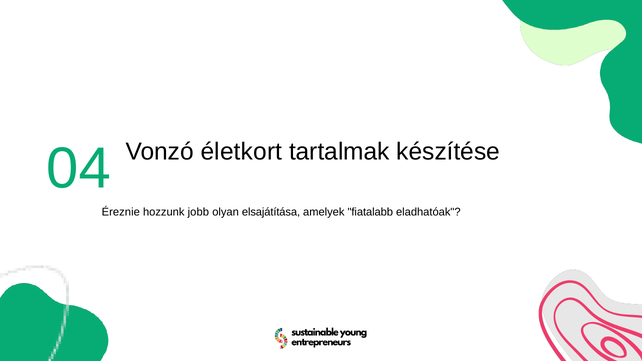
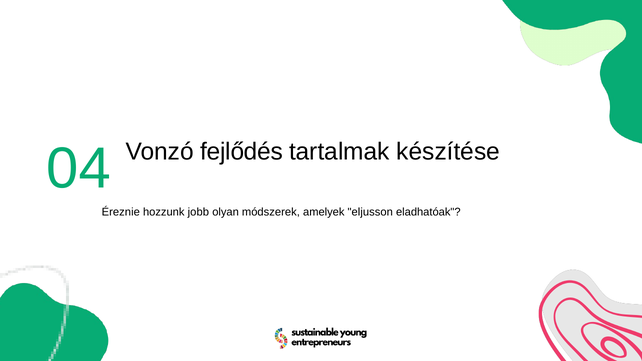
életkort: életkort -> fejlődés (242, 152)
elsajátítása: elsajátítása -> módszerek (271, 212)
fiatalabb: fiatalabb -> eljusson (370, 212)
